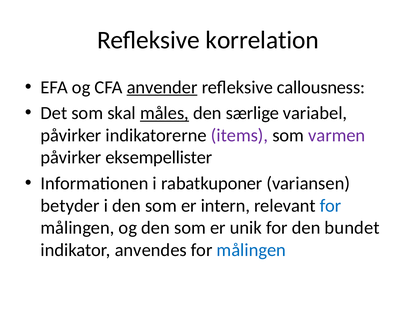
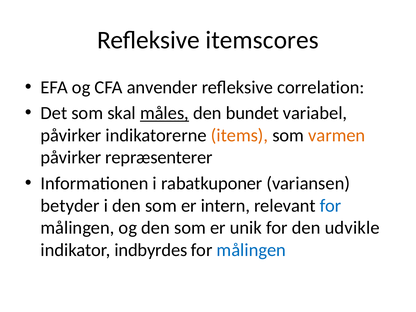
korrelation: korrelation -> itemscores (262, 40)
anvender underline: present -> none (162, 87)
callousness: callousness -> correlation (321, 87)
særlige: særlige -> bundet (252, 113)
items colour: purple -> orange (240, 135)
varmen colour: purple -> orange (337, 135)
eksempellister: eksempellister -> repræsenterer (159, 158)
bundet: bundet -> udvikle (352, 228)
anvendes: anvendes -> indbyrdes (151, 250)
